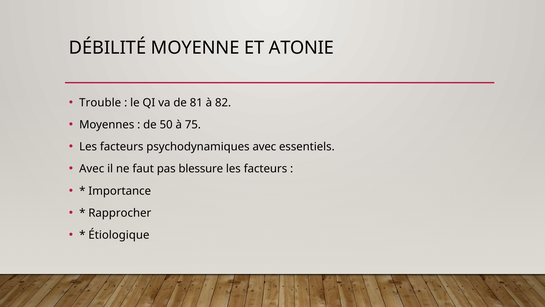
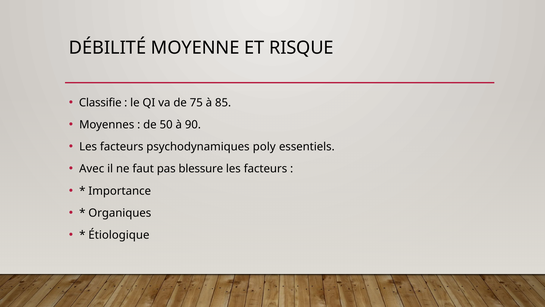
ATONIE: ATONIE -> RISQUE (301, 48)
Trouble: Trouble -> Classifie (100, 102)
81: 81 -> 75 (196, 102)
82: 82 -> 85 (223, 102)
75: 75 -> 90 (193, 125)
psychodynamiques avec: avec -> poly (264, 147)
Rapprocher: Rapprocher -> Organiques (120, 213)
